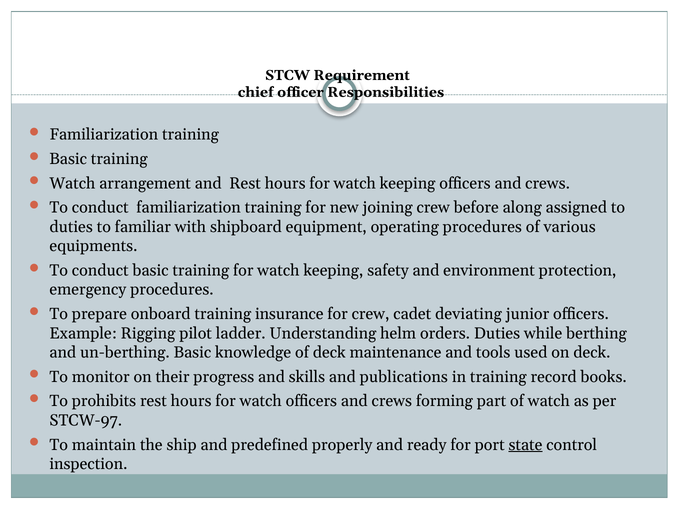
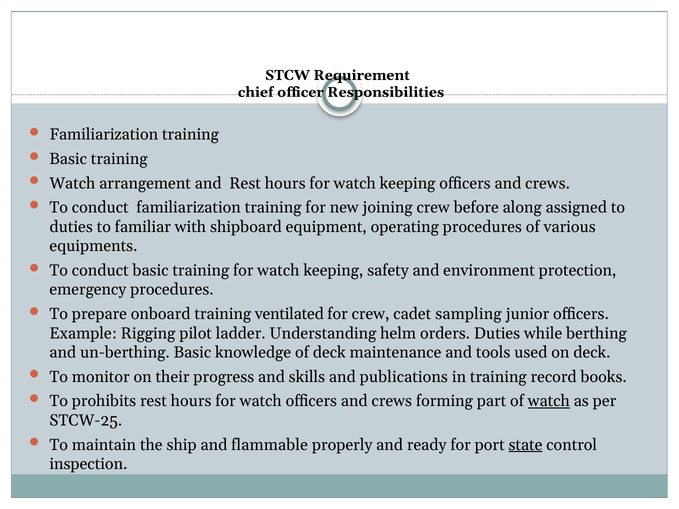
insurance: insurance -> ventilated (289, 314)
deviating: deviating -> sampling (468, 314)
watch underline: none -> present (549, 401)
STCW-97: STCW-97 -> STCW-25 (86, 421)
predefined: predefined -> flammable (270, 445)
